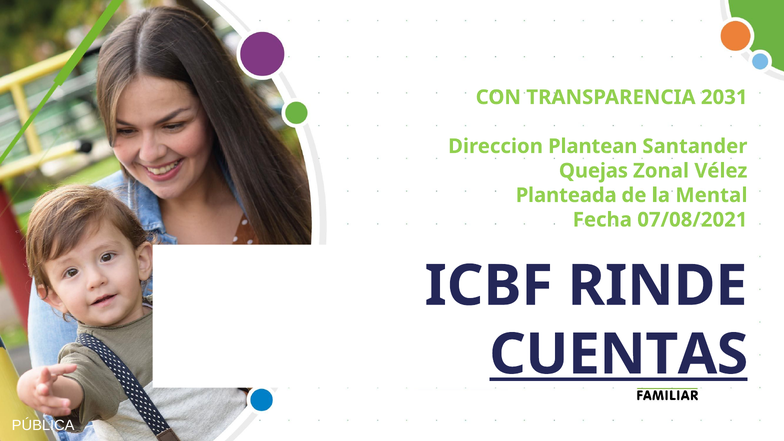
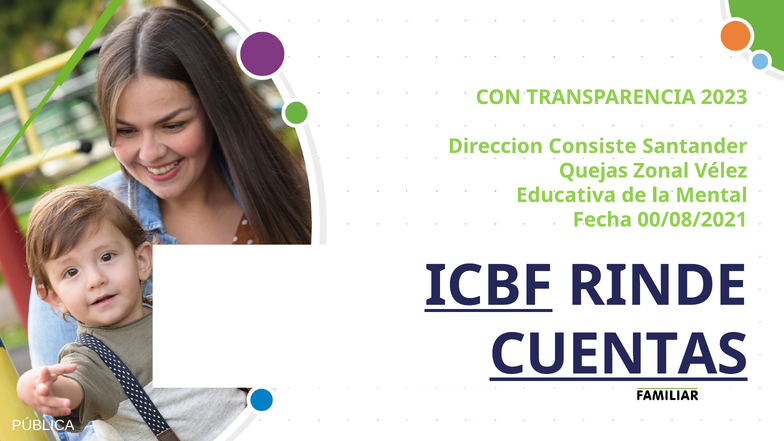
2031: 2031 -> 2023 (724, 97)
Plantean: Plantean -> Consiste (593, 146)
Planteada: Planteada -> Educativa (566, 195)
07/08/2021: 07/08/2021 -> 00/08/2021 (692, 220)
ICBF underline: none -> present (489, 286)
